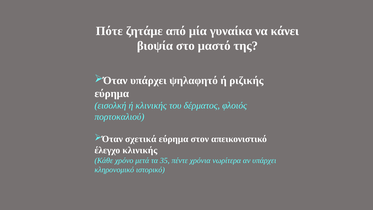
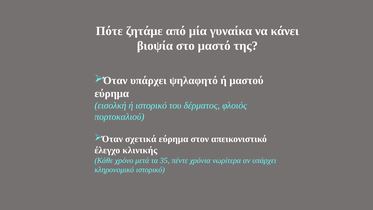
ριζικής: ριζικής -> μαστού (246, 80)
ή κλινικής: κλινικής -> ιστορικό (151, 105)
